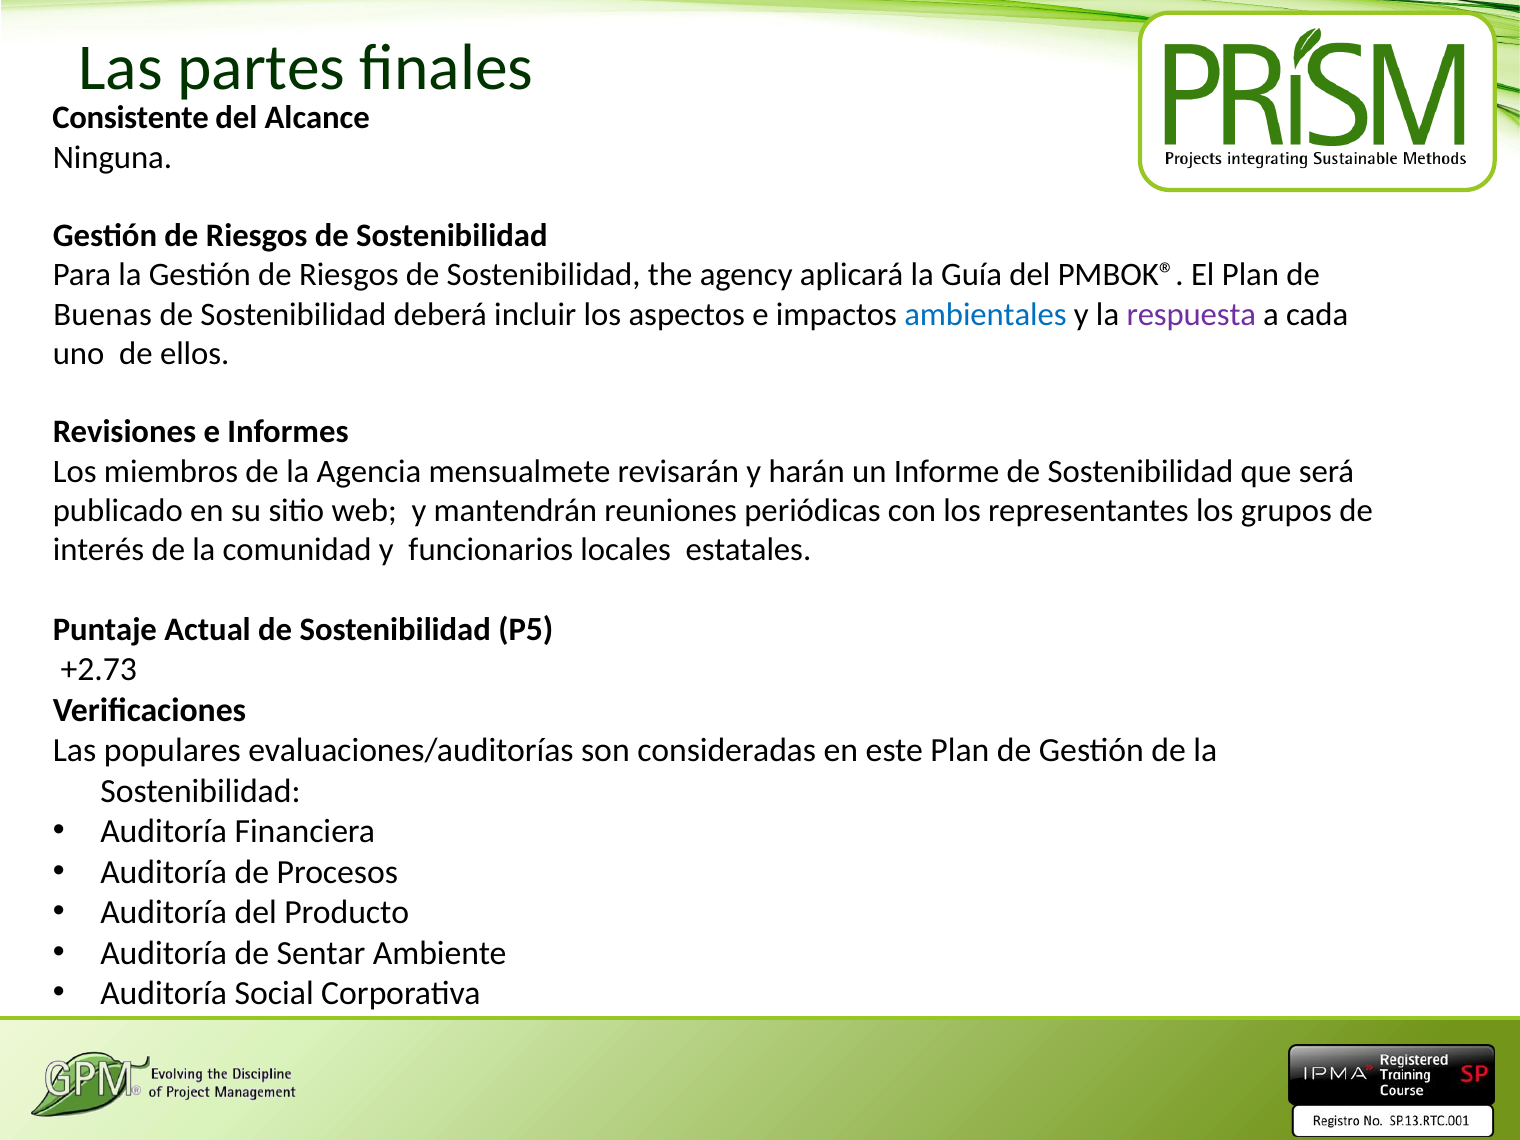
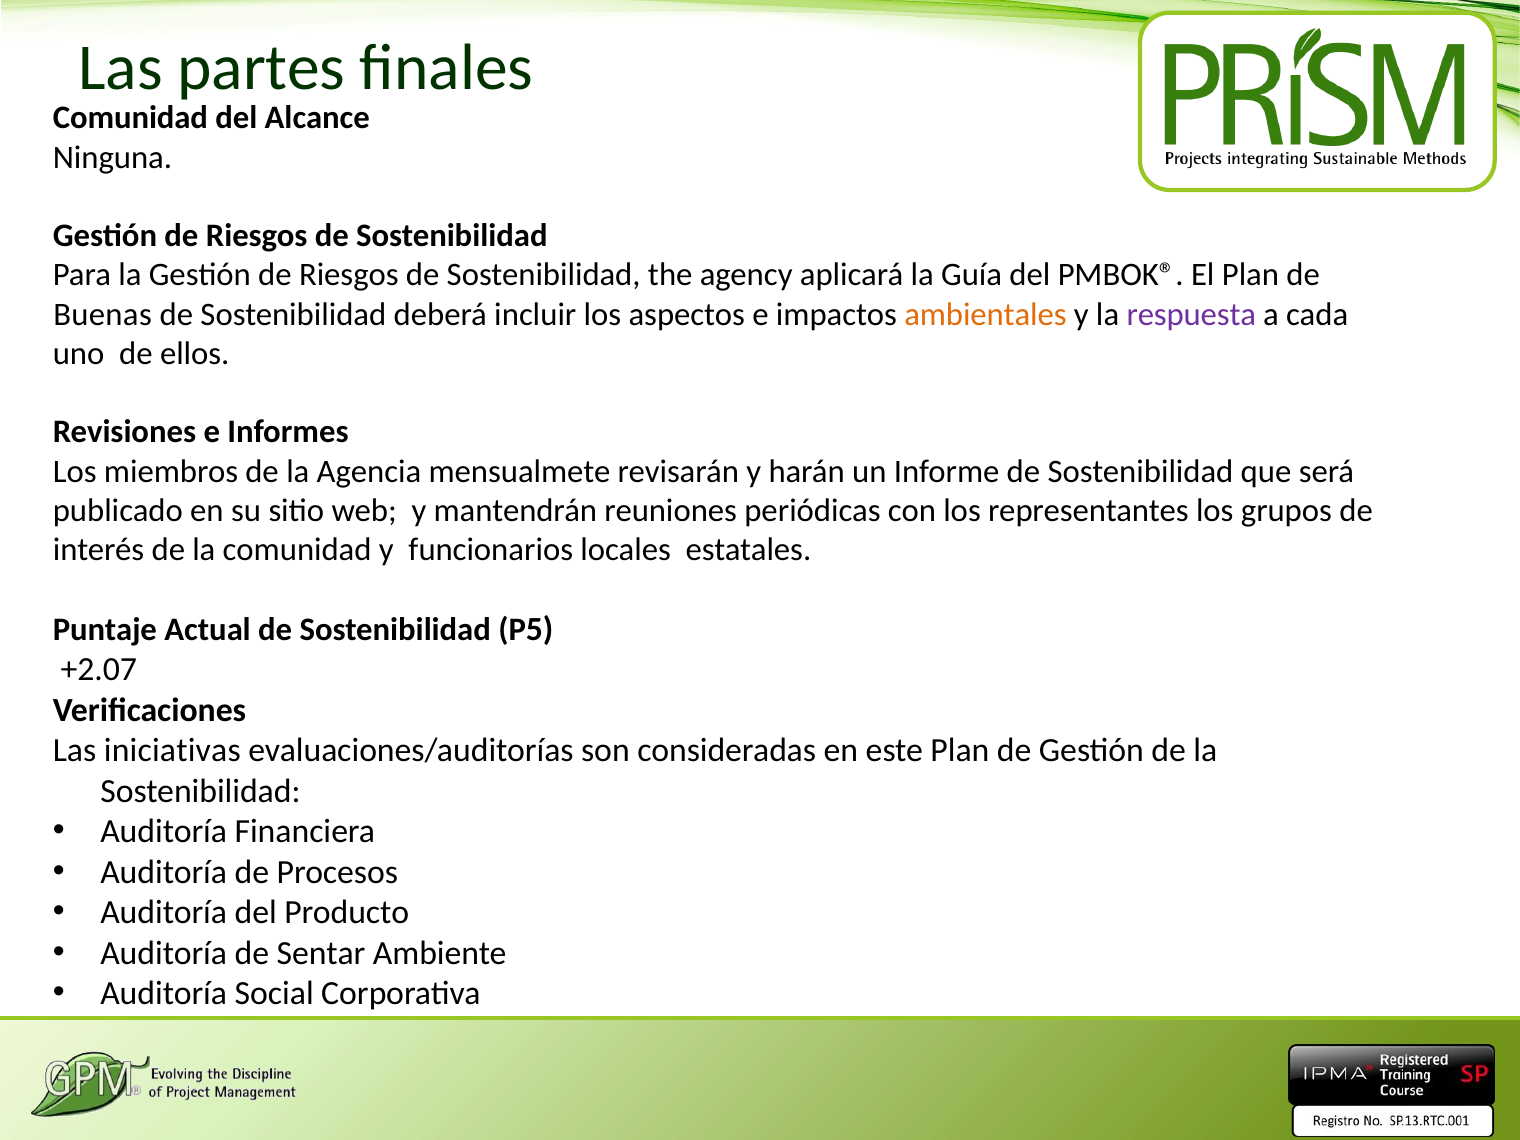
Consistente: Consistente -> Comunidad (130, 118)
ambientales colour: blue -> orange (985, 314)
+2.73: +2.73 -> +2.07 (99, 670)
populares: populares -> iniciativas (172, 751)
